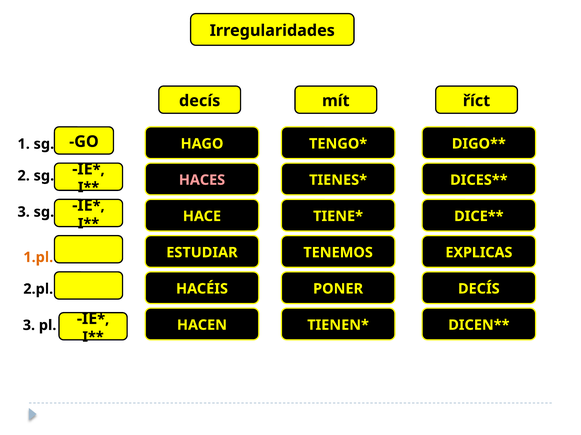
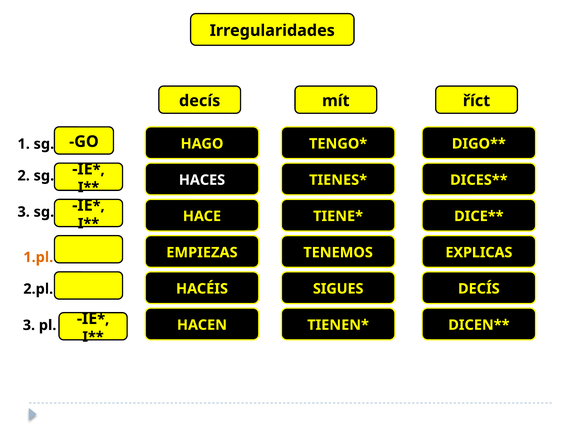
HACES colour: pink -> white (202, 180)
ESTUDIAR: ESTUDIAR -> EMPIEZAS (202, 253)
PONER: PONER -> SIGUES (338, 289)
